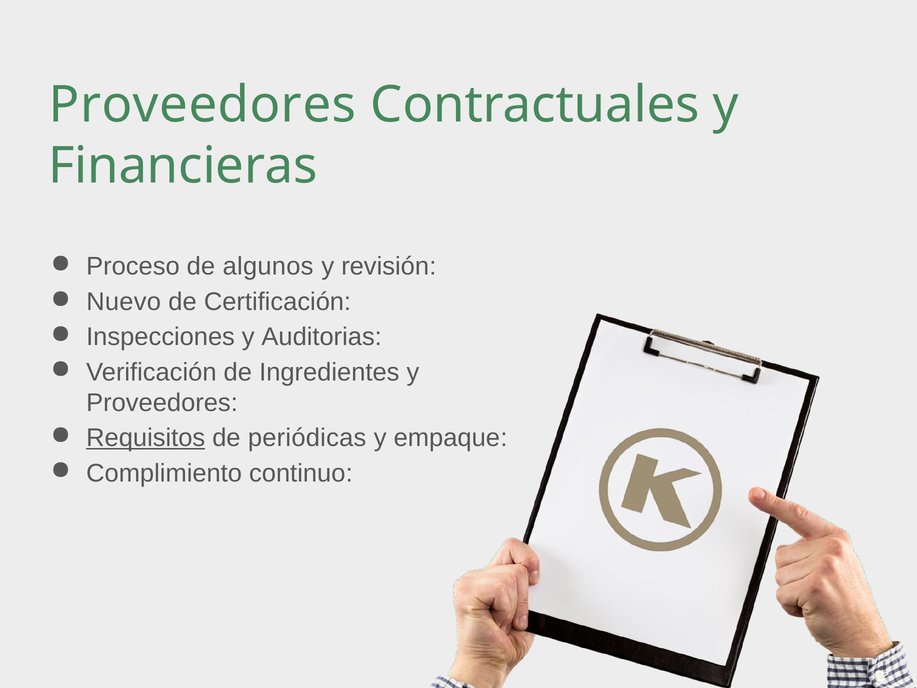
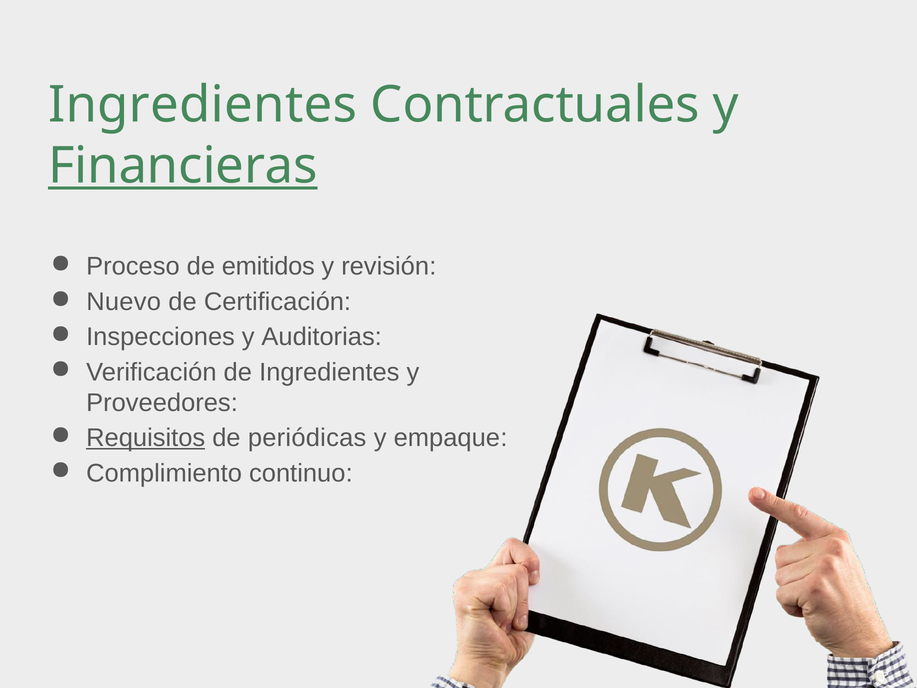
Proveedores: Proveedores -> Ingredientes (203, 105)
Financieras underline: none -> present (183, 166)
algunos: algunos -> emitidos (268, 266)
